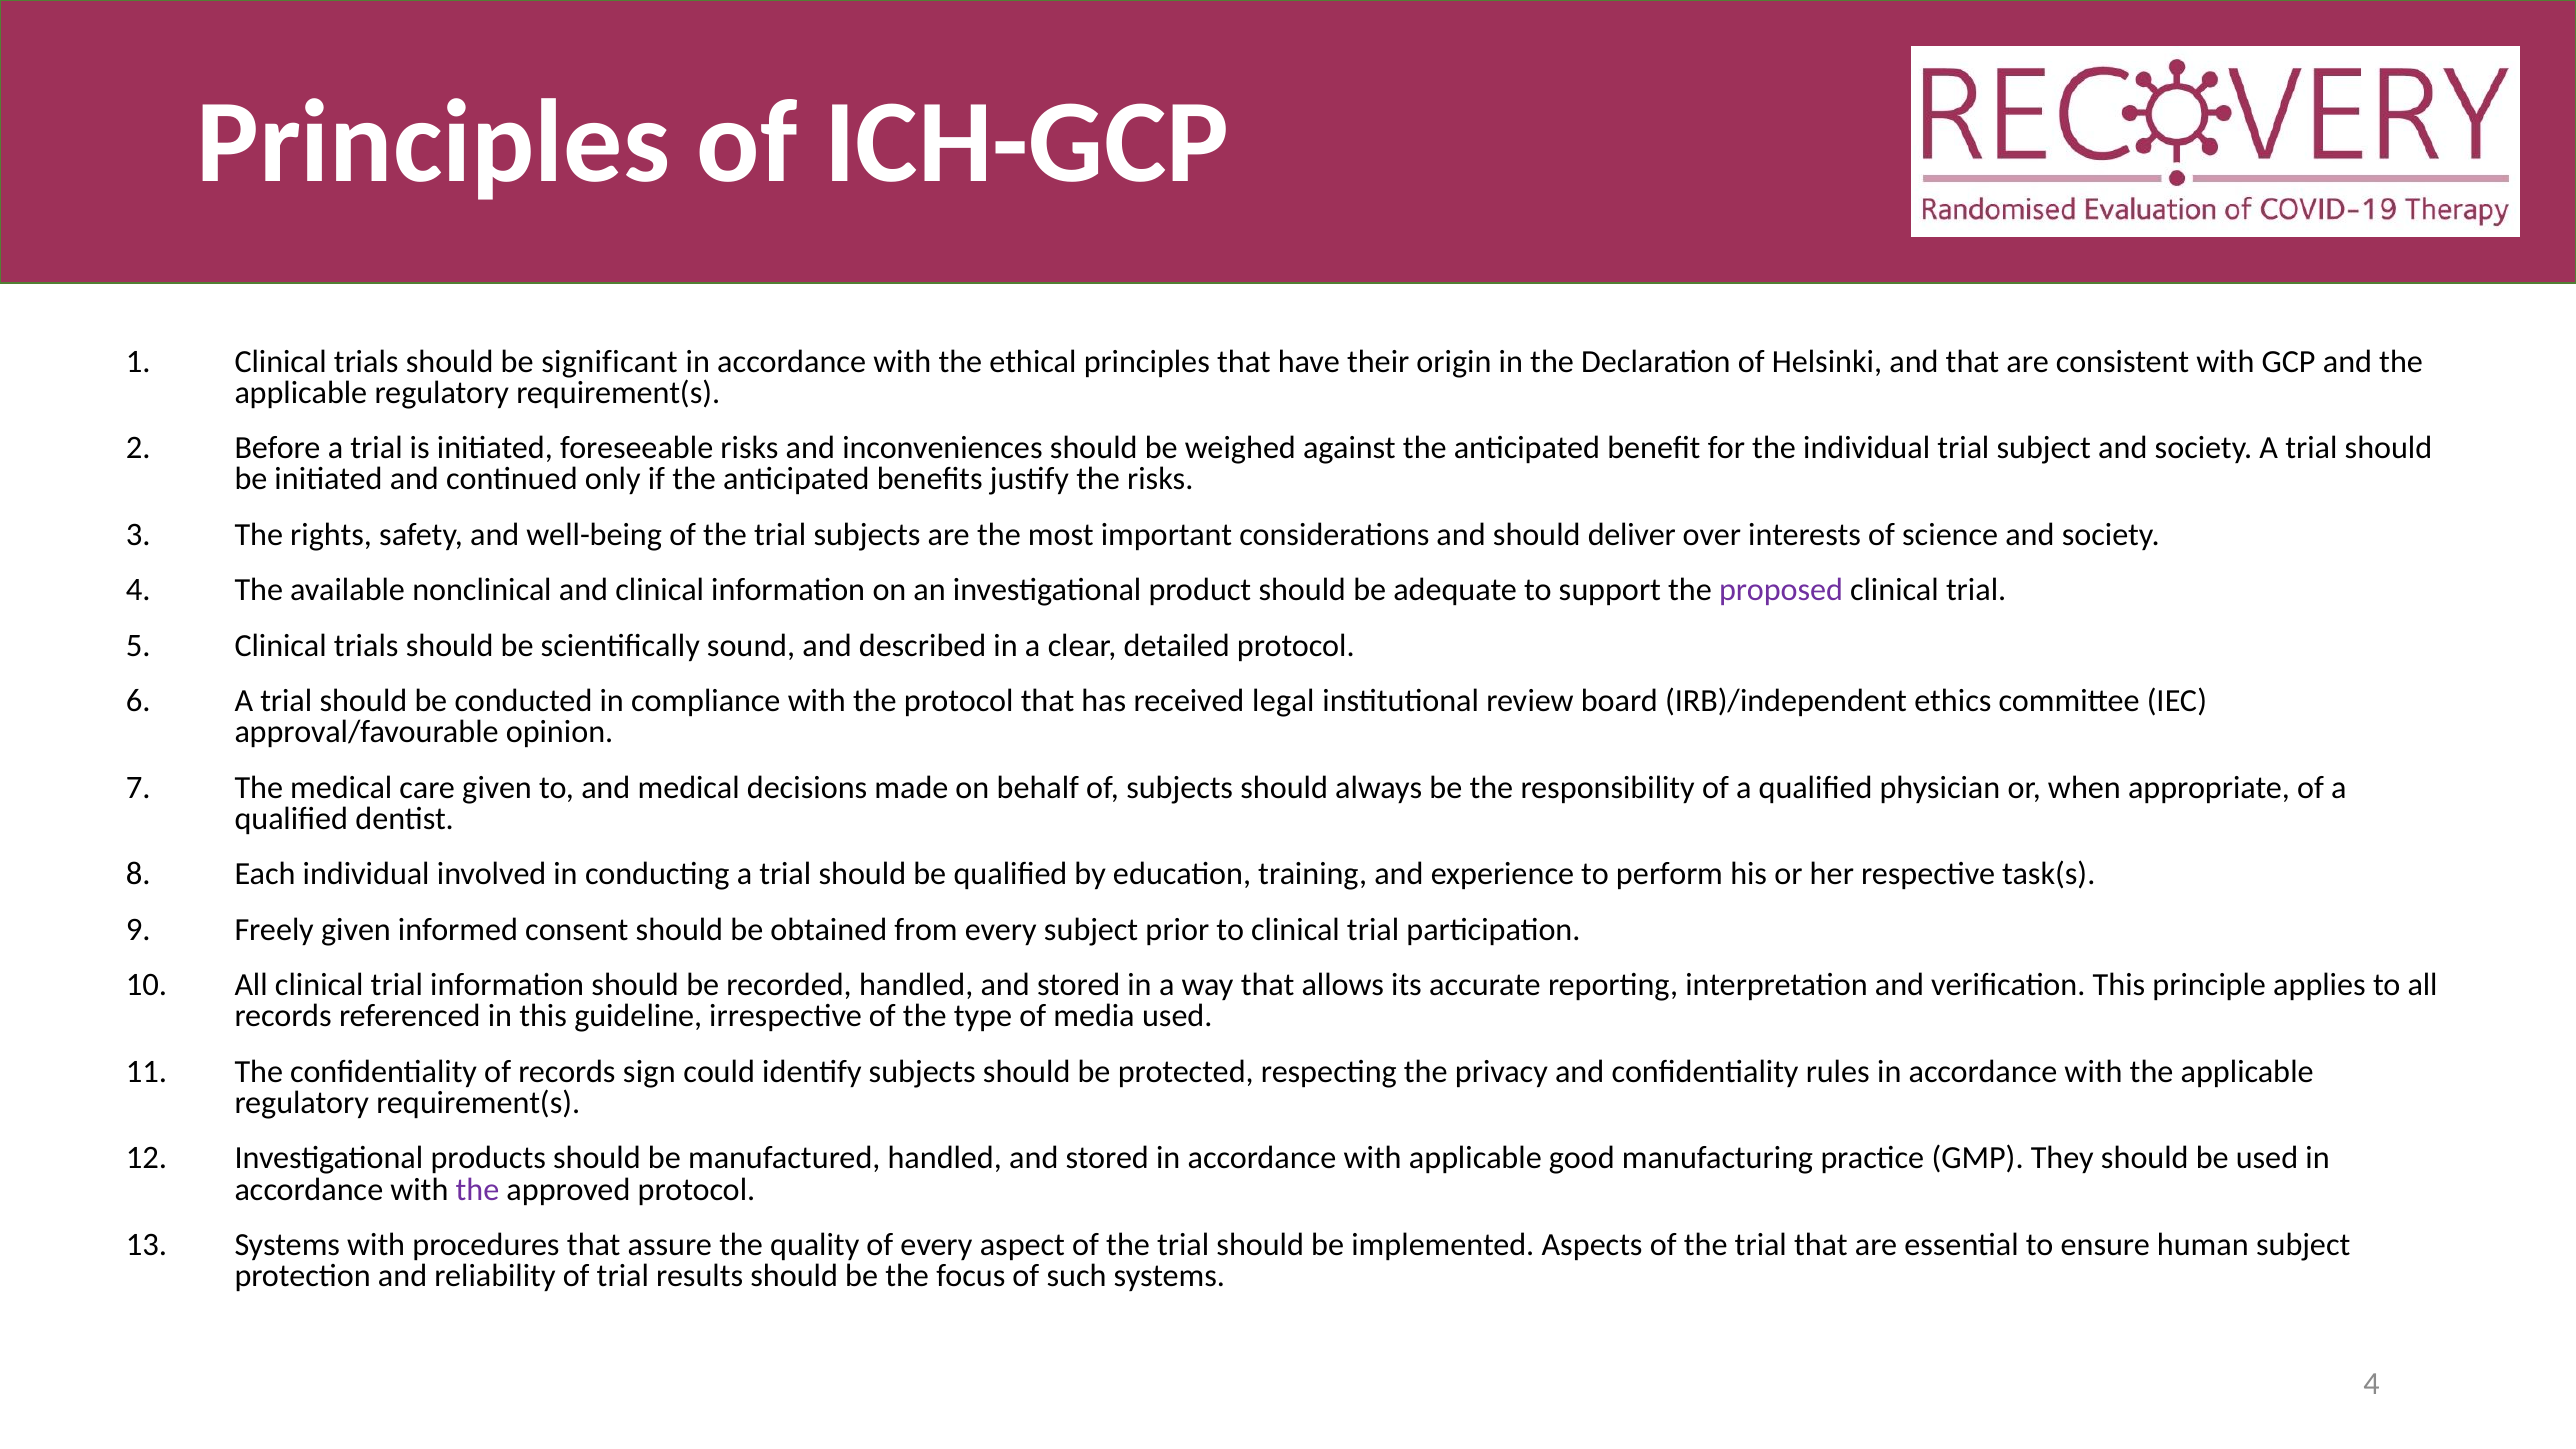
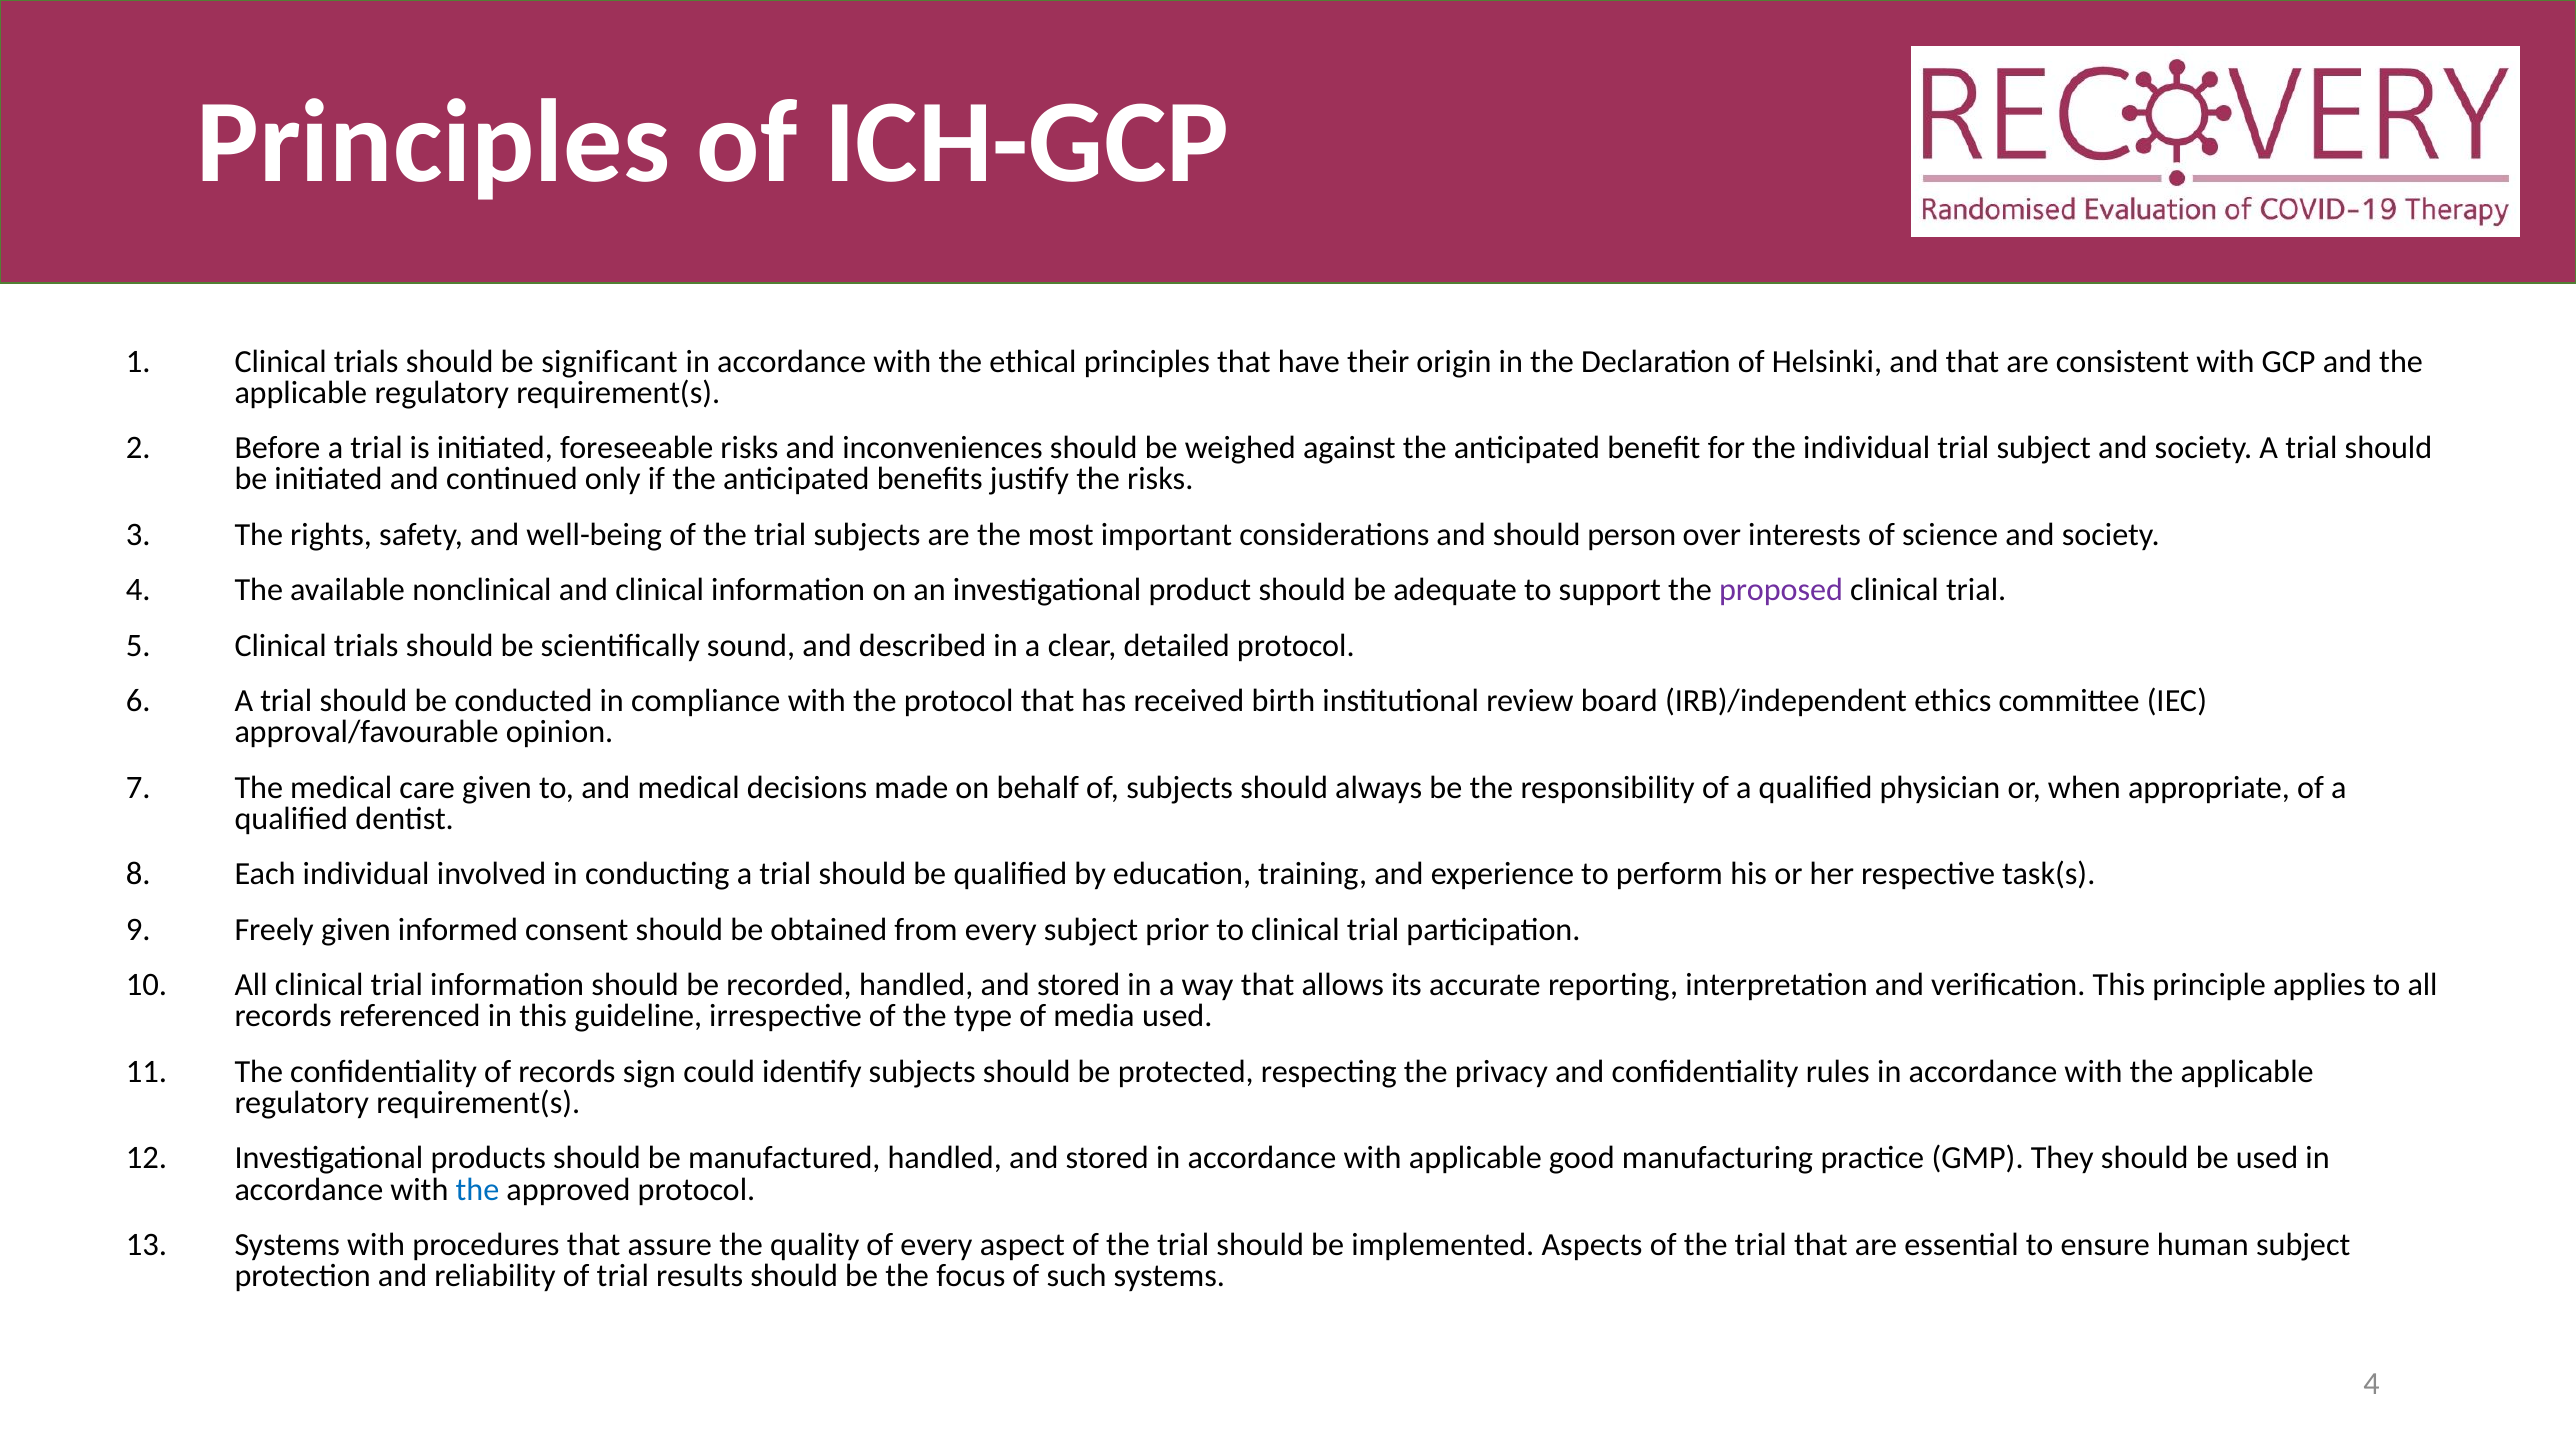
deliver: deliver -> person (1632, 535)
legal: legal -> birth (1283, 701)
the colour: purple -> blue (478, 1189)
